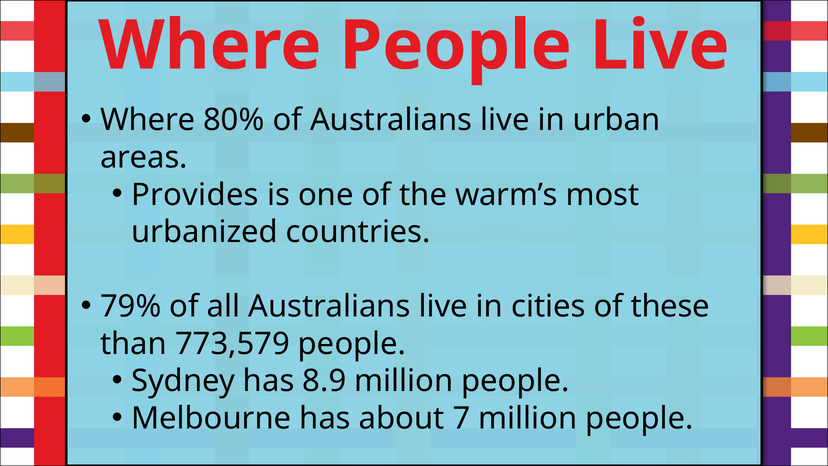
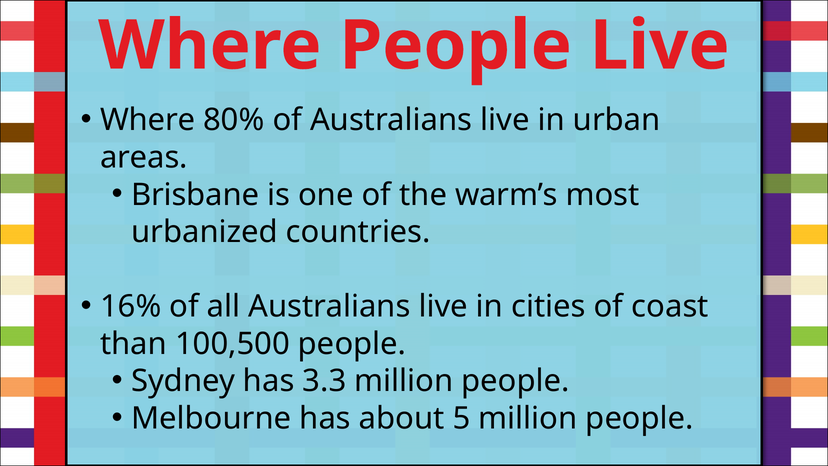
Provides: Provides -> Brisbane (195, 195)
79%: 79% -> 16% (131, 306)
these: these -> coast (670, 306)
773,579: 773,579 -> 100,500 (232, 344)
8.9: 8.9 -> 3.3 (324, 381)
7: 7 -> 5 (461, 418)
